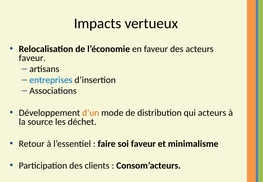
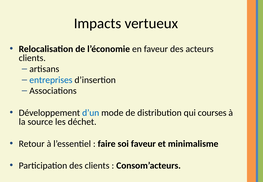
faveur: faveur -> clients (32, 58)
d’un colour: orange -> blue (91, 113)
qui acteurs: acteurs -> courses (212, 113)
